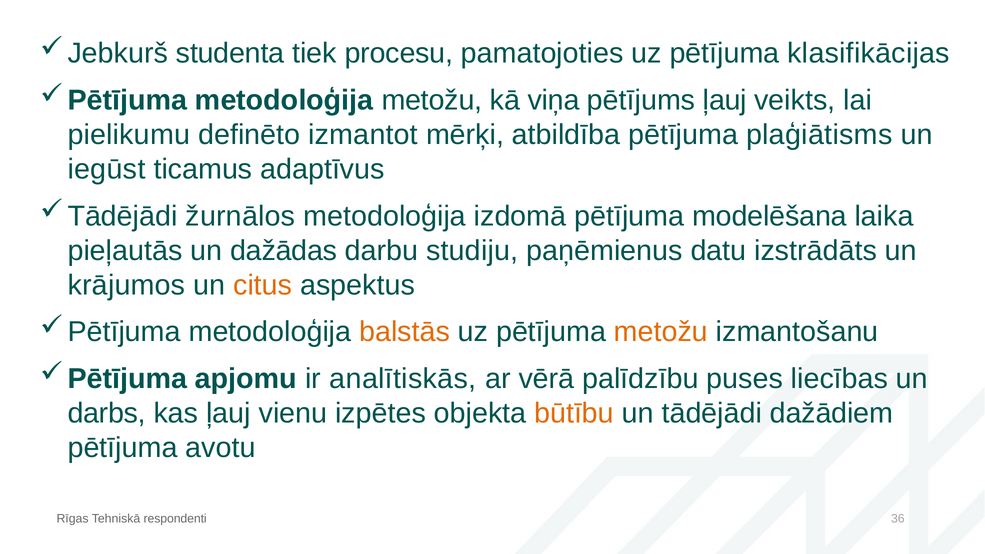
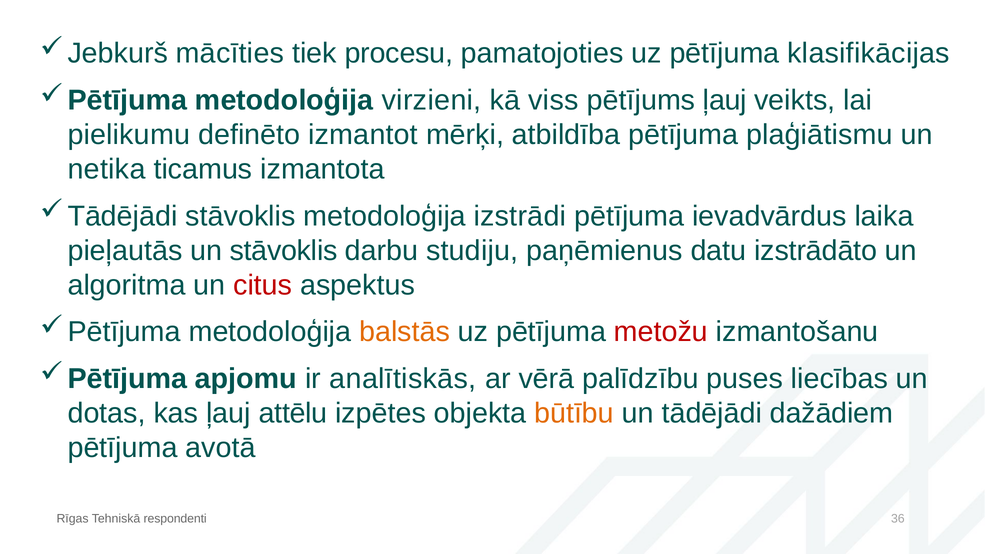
studenta: studenta -> mācīties (230, 53)
metodoloģija metožu: metožu -> virzieni (432, 100)
viņa: viņa -> viss (553, 100)
plaģiātisms: plaģiātisms -> plaģiātismu (819, 135)
iegūst: iegūst -> netika (107, 169)
adaptīvus: adaptīvus -> izmantota (322, 169)
žurnālos: žurnālos -> stāvoklis (240, 216)
izdomā: izdomā -> izstrādi (520, 216)
modelēšana: modelēšana -> ievadvārdus (769, 216)
un dažādas: dažādas -> stāvoklis (284, 251)
izstrādāts: izstrādāts -> izstrādāto (816, 251)
krājumos: krājumos -> algoritma (127, 285)
citus colour: orange -> red (263, 285)
metožu colour: orange -> red (661, 332)
darbs: darbs -> dotas (107, 413)
vienu: vienu -> attēlu (293, 413)
avotu: avotu -> avotā (221, 448)
